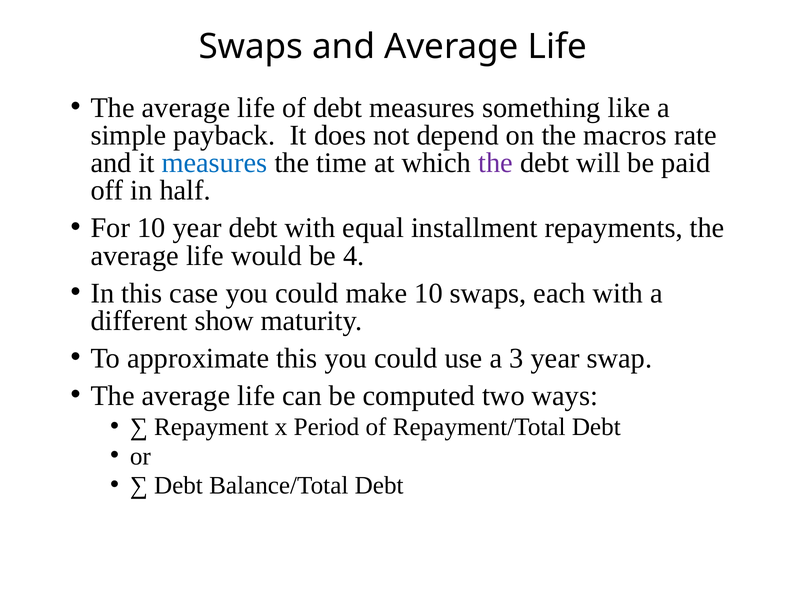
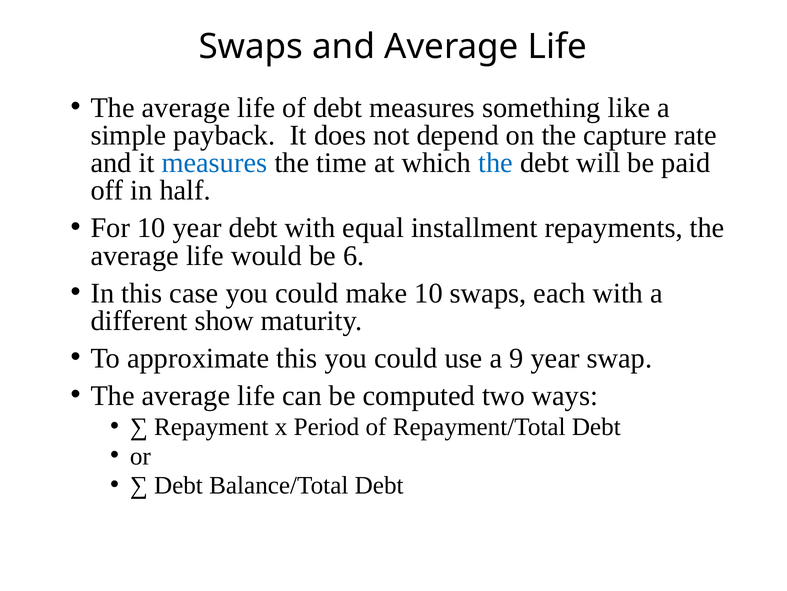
macros: macros -> capture (625, 135)
the colour: purple -> blue (496, 163)
4: 4 -> 6 (354, 255)
3: 3 -> 9 (516, 358)
